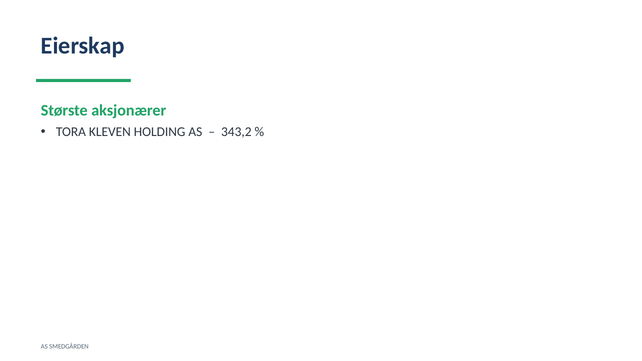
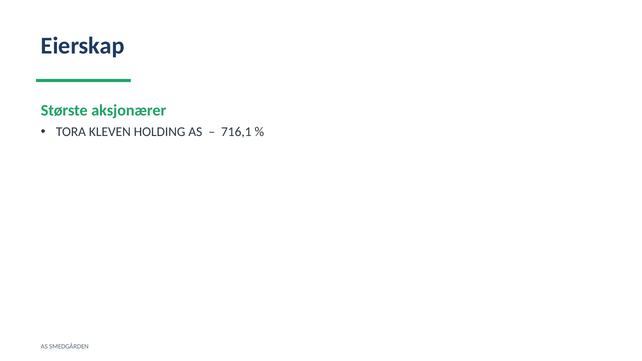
343,2: 343,2 -> 716,1 (236, 132)
